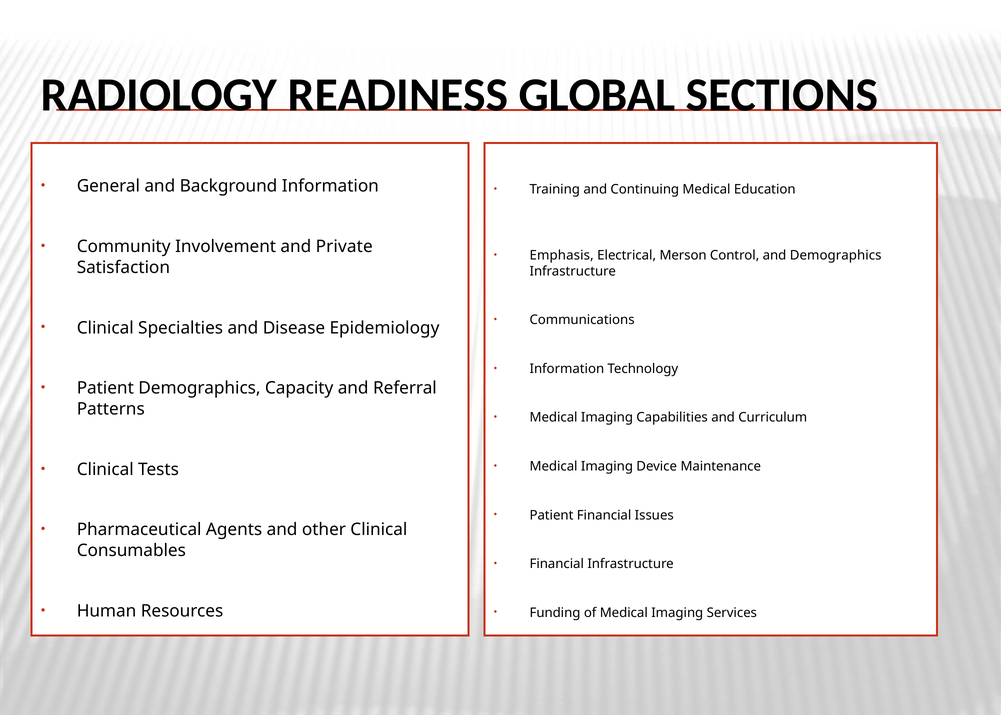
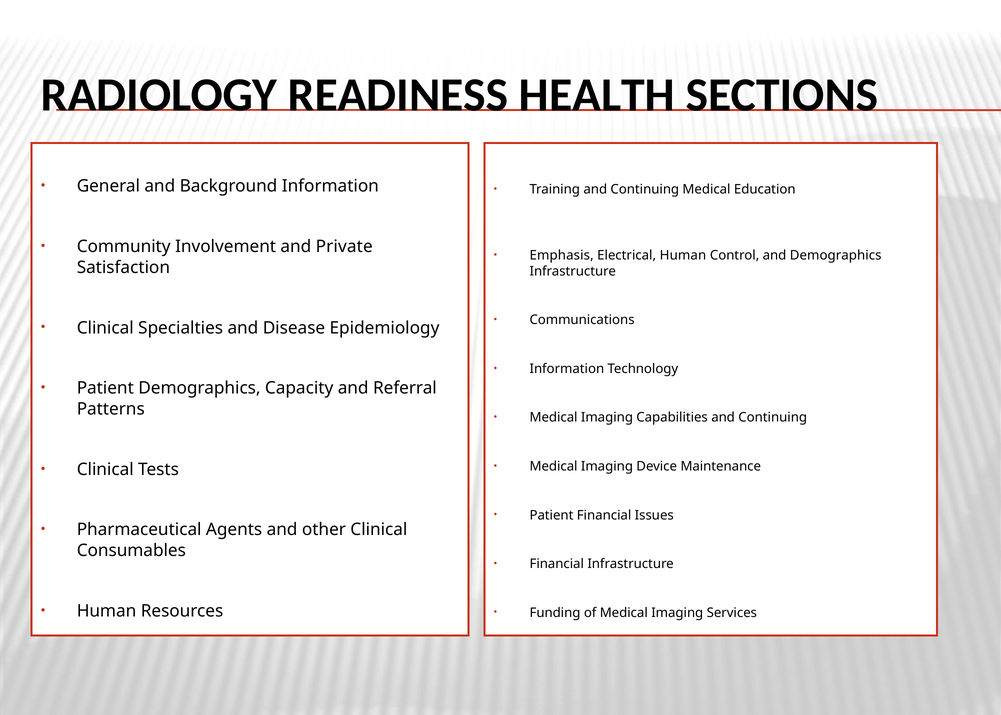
GLOBAL: GLOBAL -> HEALTH (597, 95)
Electrical Merson: Merson -> Human (683, 255)
Capabilities and Curriculum: Curriculum -> Continuing (773, 418)
